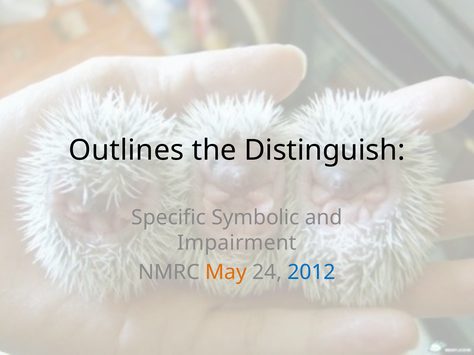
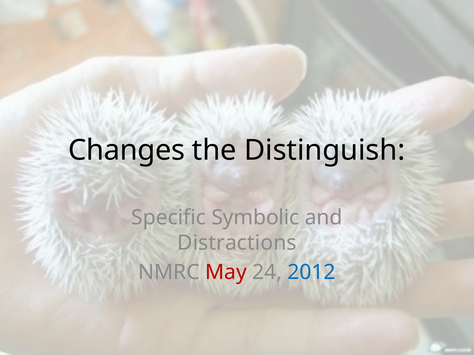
Outlines: Outlines -> Changes (127, 151)
Impairment: Impairment -> Distractions (237, 243)
May colour: orange -> red (226, 273)
